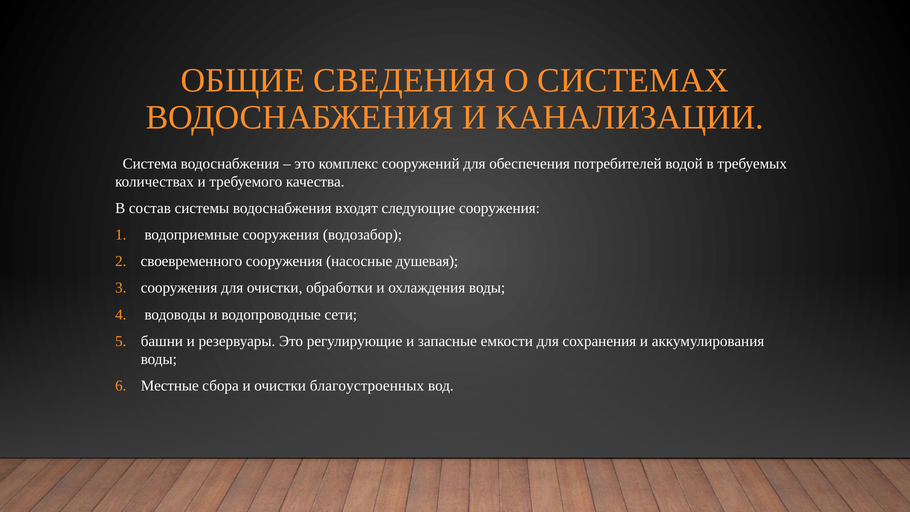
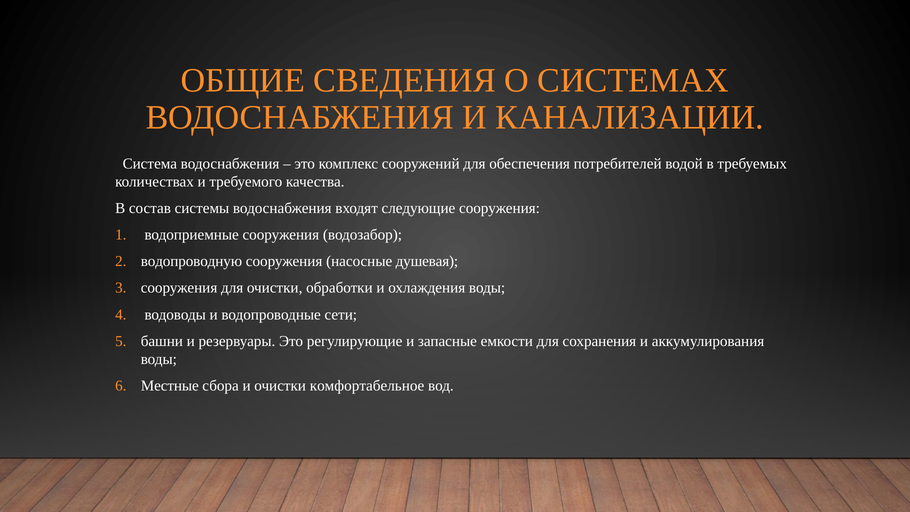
своевременного: своевременного -> водопроводную (191, 261)
благоустроенных: благоустроенных -> комфортабельное (367, 385)
